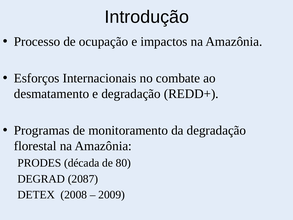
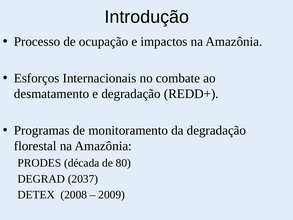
2087: 2087 -> 2037 (83, 179)
